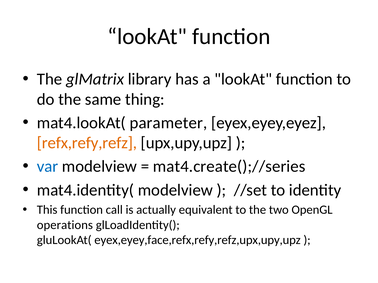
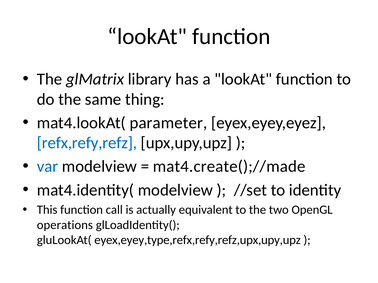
refx,refy,refz colour: orange -> blue (87, 143)
mat4.create();//series: mat4.create();//series -> mat4.create();//made (229, 167)
eyex,eyey,face,refx,refy,refz,upx,upy,upz: eyex,eyey,face,refx,refy,refz,upx,upy,upz -> eyex,eyey,type,refx,refy,refz,upx,upy,upz (198, 240)
